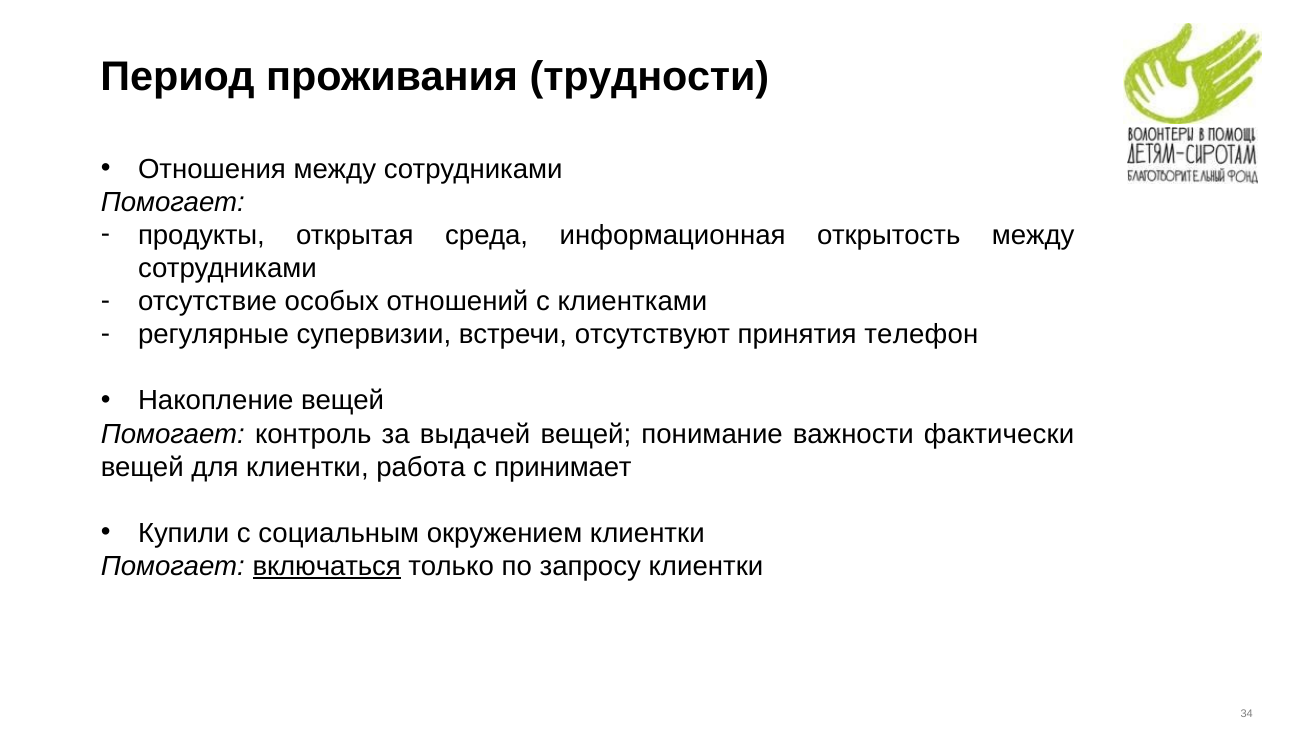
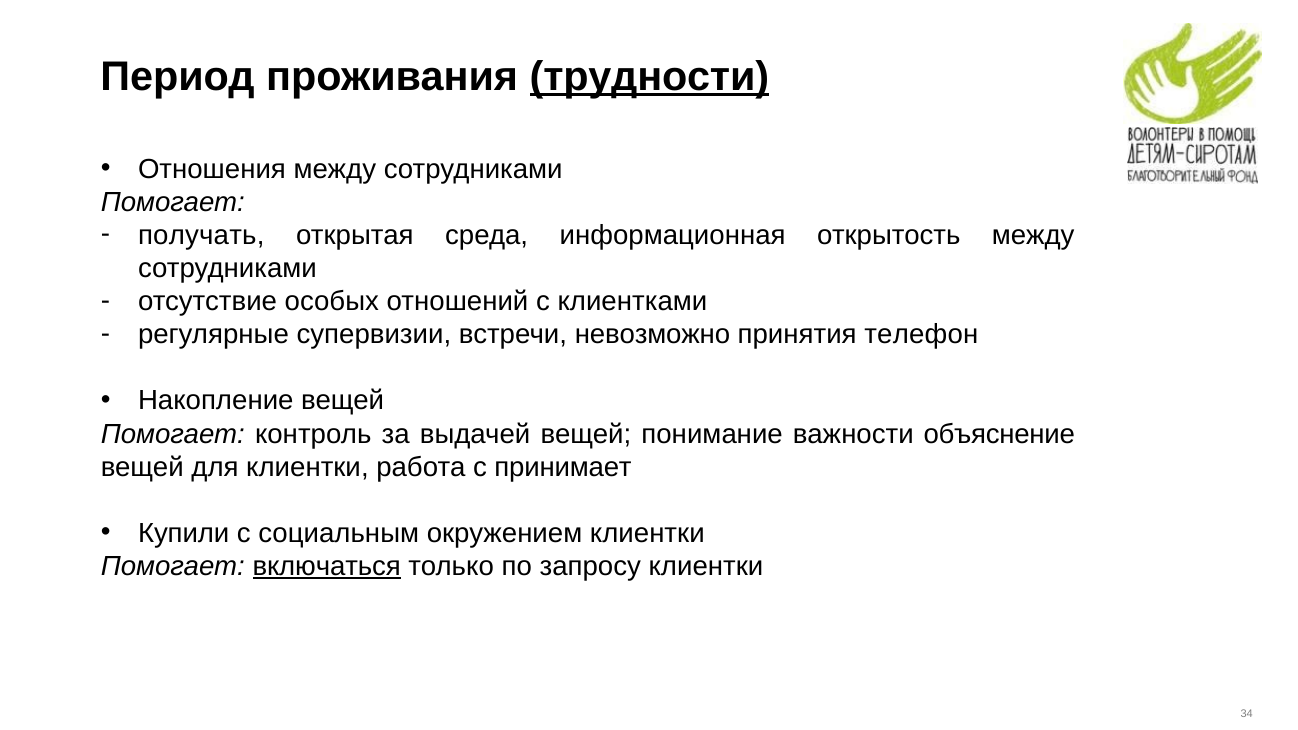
трудности underline: none -> present (649, 77)
продукты: продукты -> получать (201, 235)
отсутствуют: отсутствуют -> невозможно (652, 335)
фактически: фактически -> объяснение (999, 434)
